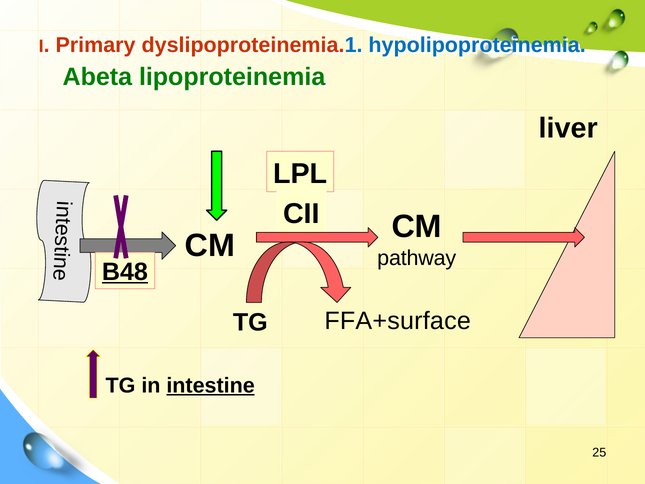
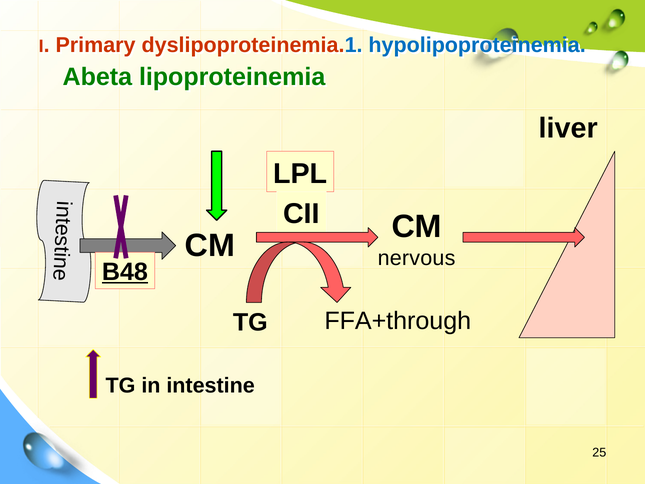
pathway: pathway -> nervous (417, 258)
FFA+surface: FFA+surface -> FFA+through (398, 321)
intestine underline: present -> none (211, 385)
